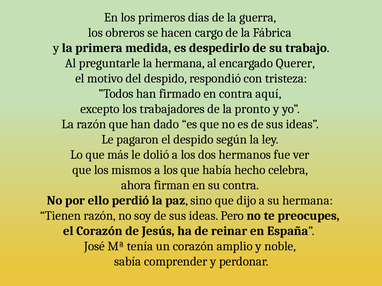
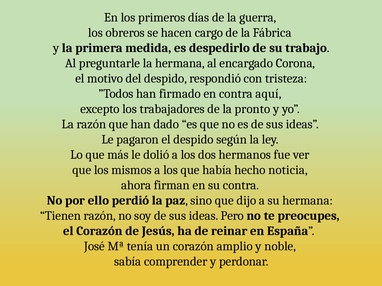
Querer: Querer -> Corona (295, 63)
celebra: celebra -> noticia (288, 170)
